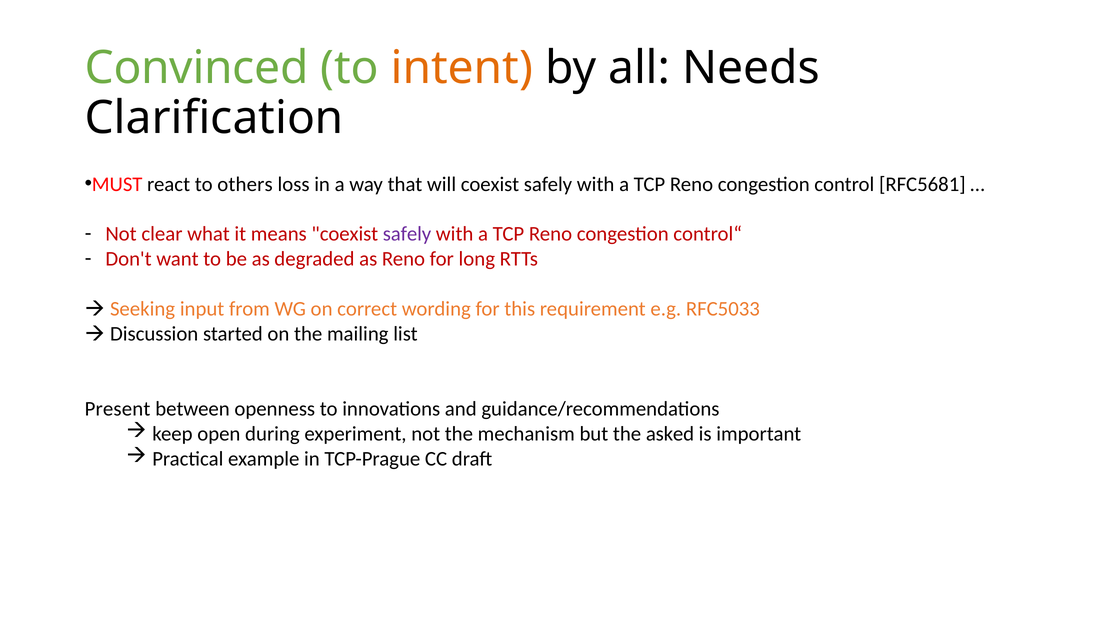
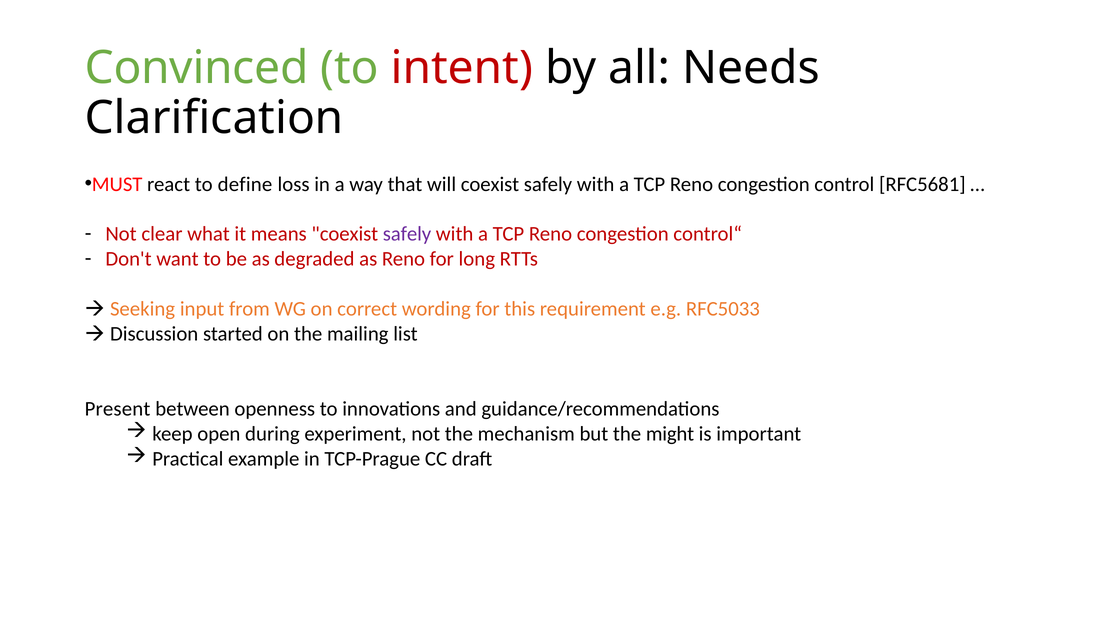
intent colour: orange -> red (462, 68)
others: others -> define (245, 184)
asked: asked -> might (670, 434)
